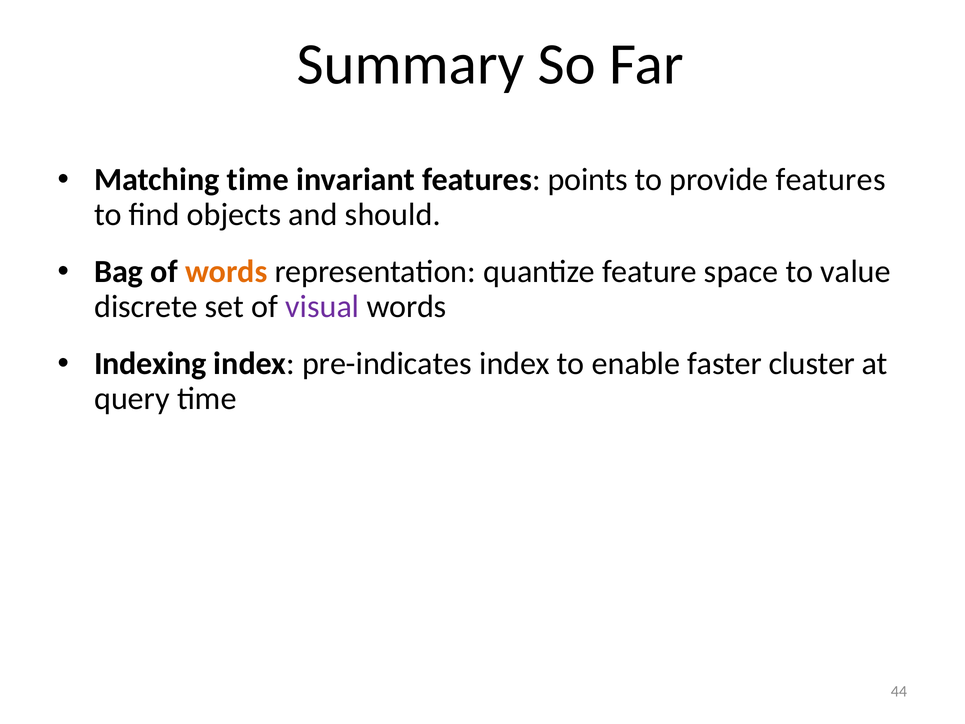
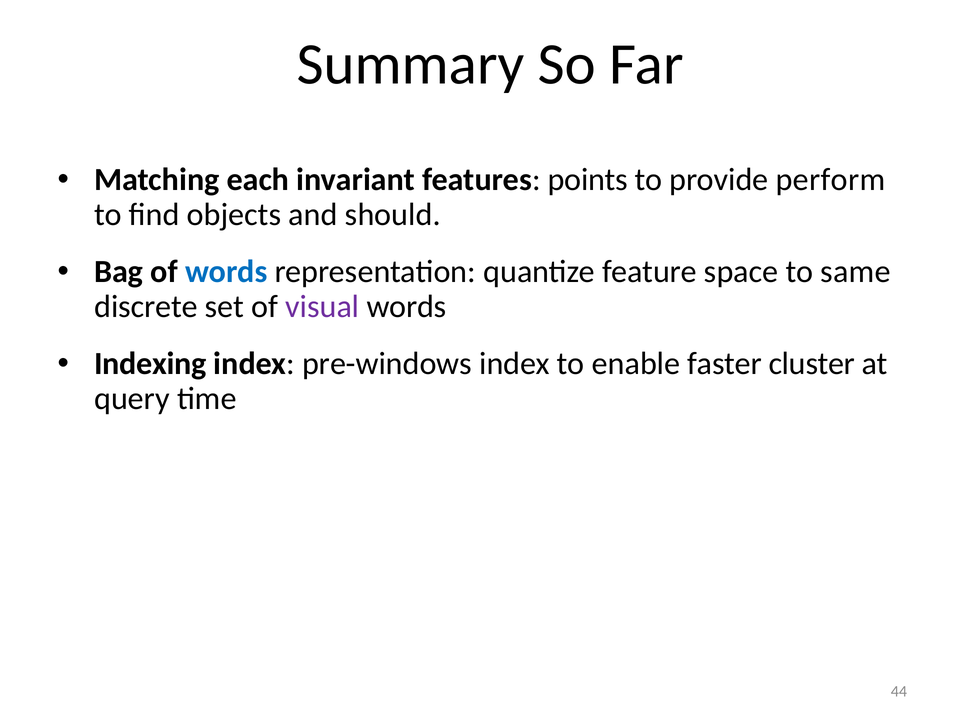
Matching time: time -> each (258, 180)
provide features: features -> perform (831, 180)
words colour: orange -> blue (226, 272)
value: value -> same (856, 272)
pre-indicates: pre-indicates -> pre-windows (387, 364)
